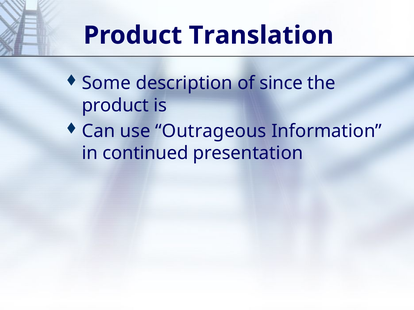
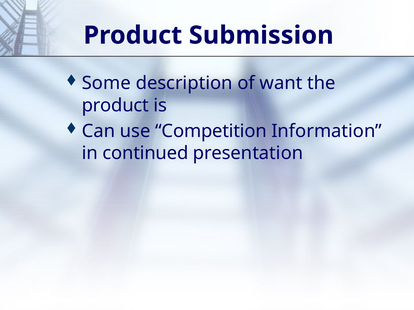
Translation: Translation -> Submission (261, 35)
since: since -> want (281, 83)
Outrageous: Outrageous -> Competition (211, 131)
